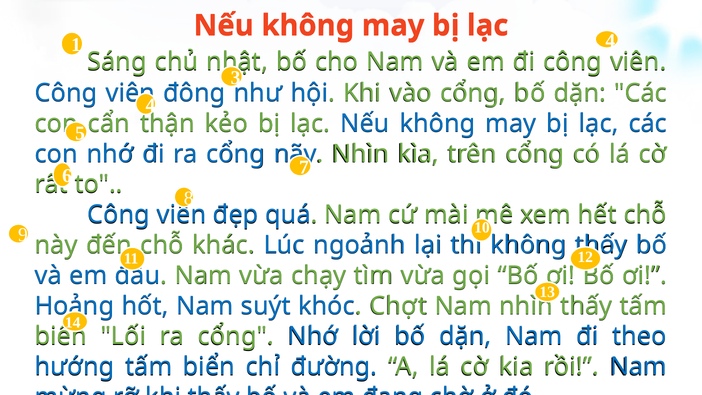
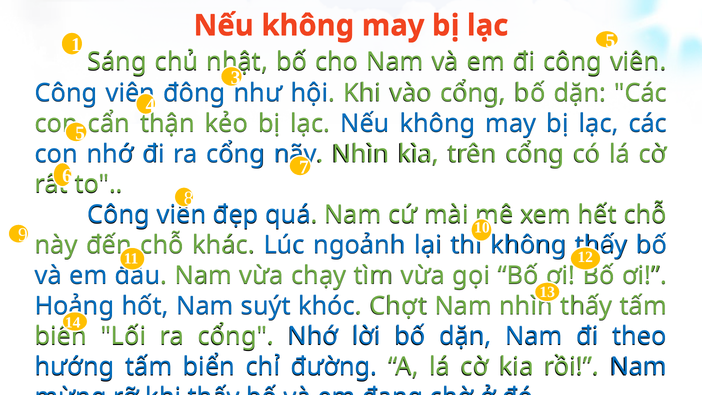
1 4: 4 -> 5 (610, 41)
